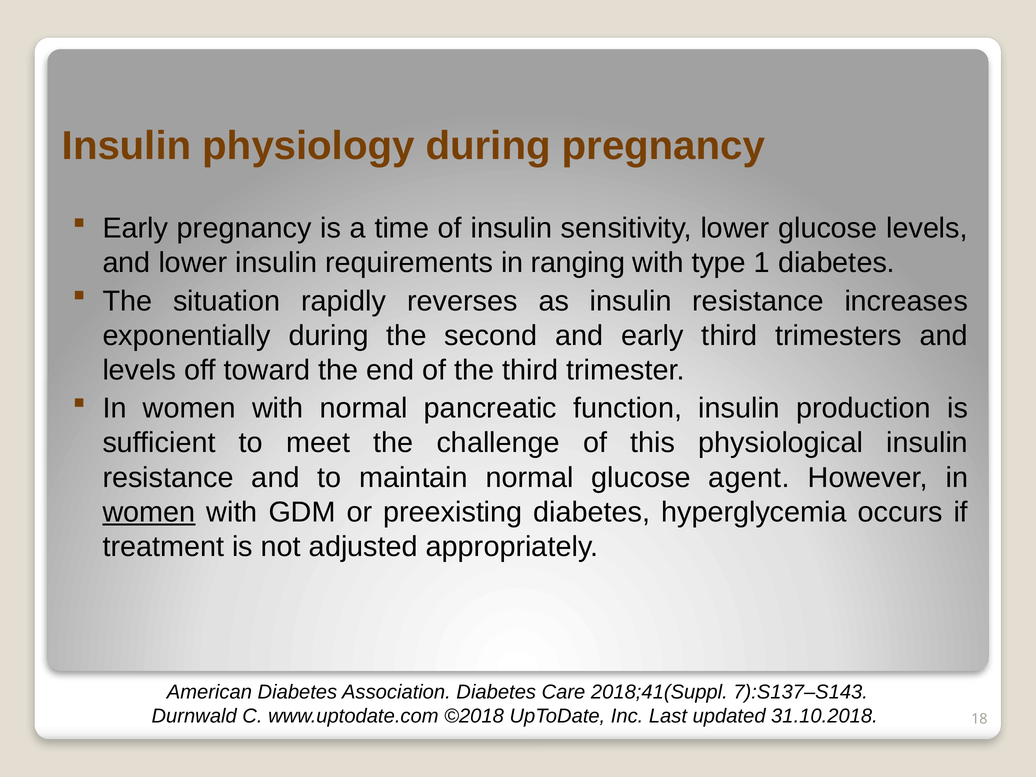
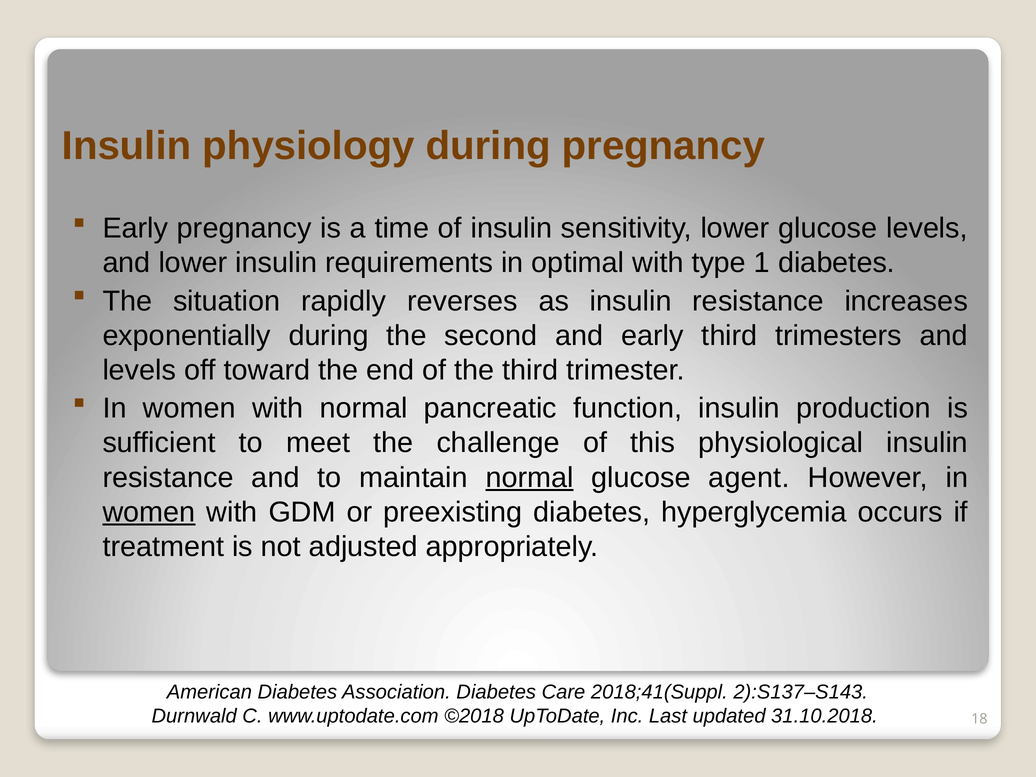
ranging: ranging -> optimal (578, 263)
normal underline: none -> present (530, 478)
7):S137–S143: 7):S137–S143 -> 2):S137–S143 (801, 692)
